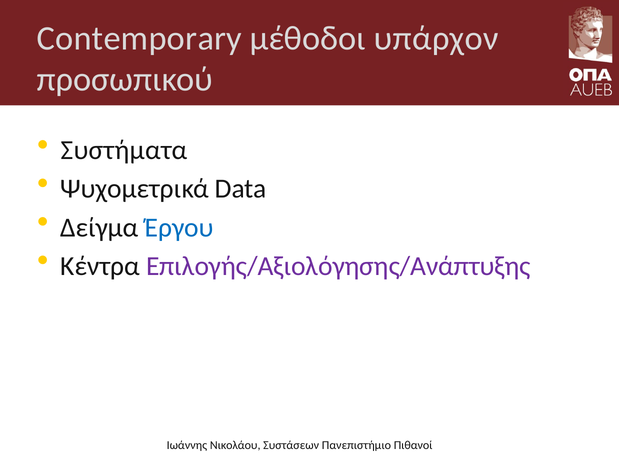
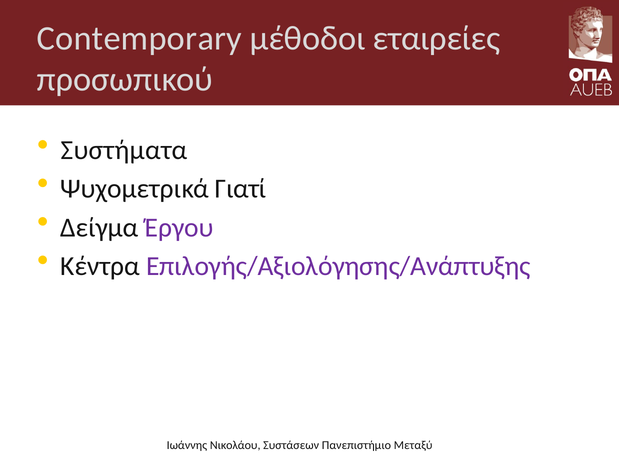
υπάρχον: υπάρχον -> εταιρείες (437, 38)
Data: Data -> Γιατί (241, 189)
Έργου colour: blue -> purple (179, 228)
Πιθανοί: Πιθανοί -> Μεταξύ (413, 446)
